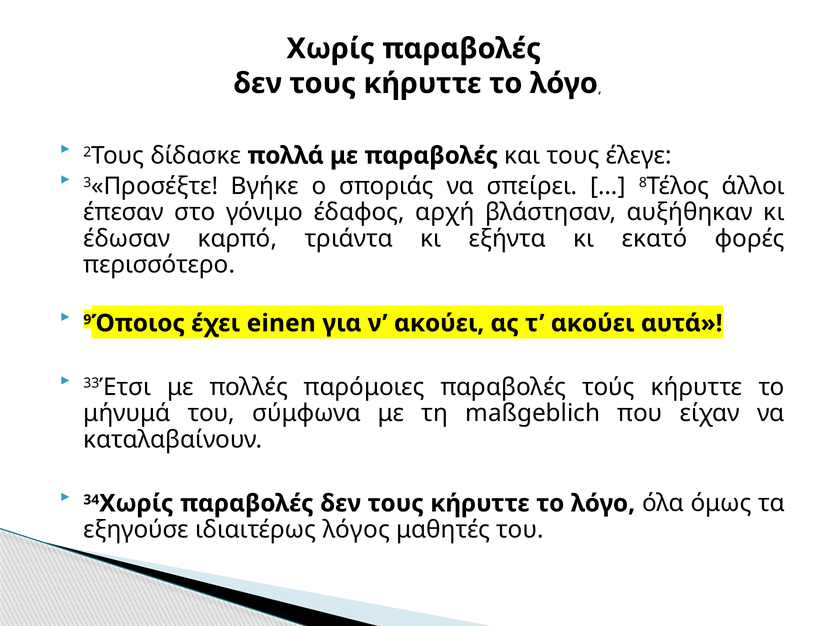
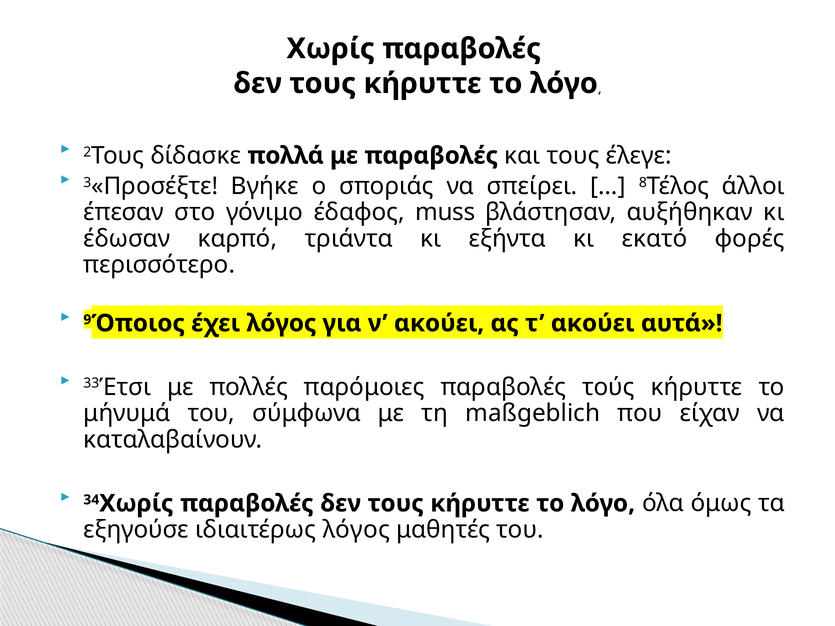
αρχή: αρχή -> muss (445, 212)
έχει einen: einen -> λόγος (281, 323)
